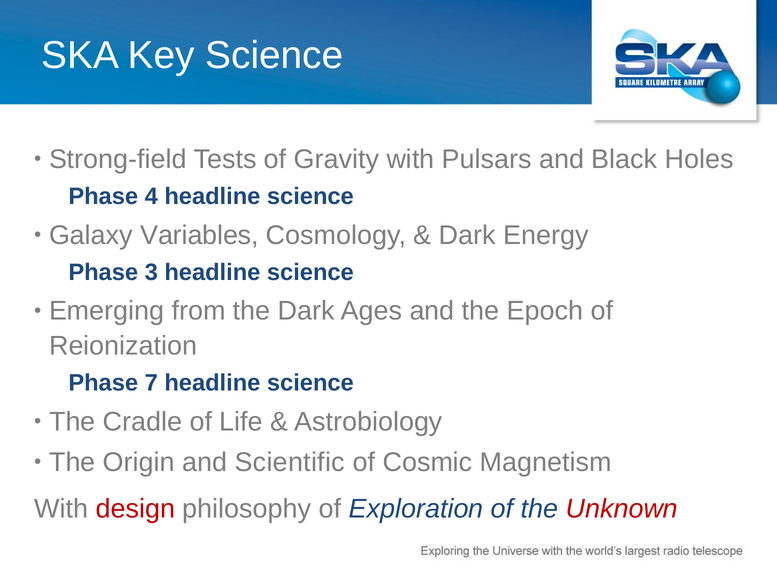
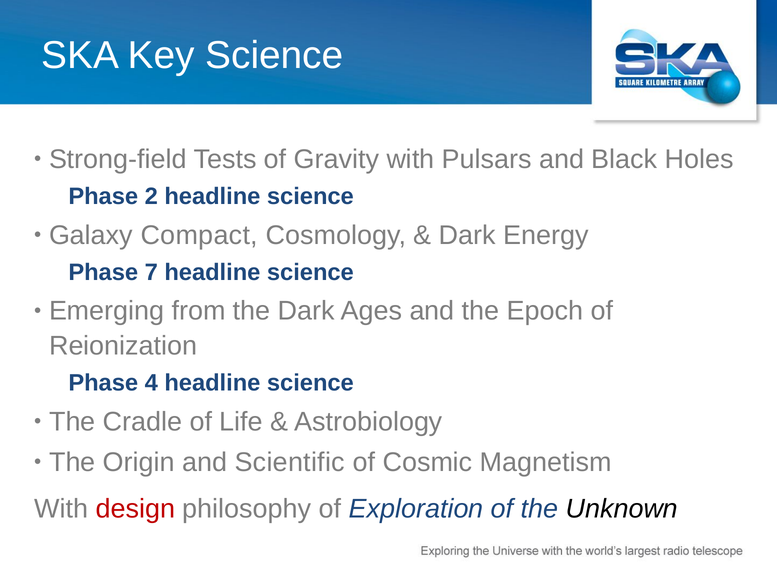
4: 4 -> 2 (151, 196)
Variables: Variables -> Compact (199, 235)
3: 3 -> 7 (151, 272)
7: 7 -> 4 (151, 383)
Unknown colour: red -> black (622, 509)
